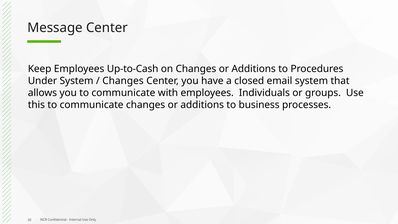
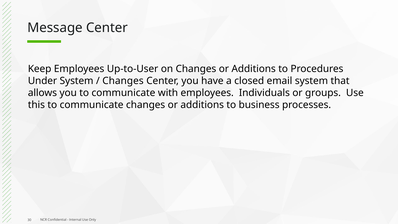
Up-to-Cash: Up-to-Cash -> Up-to-User (133, 69)
